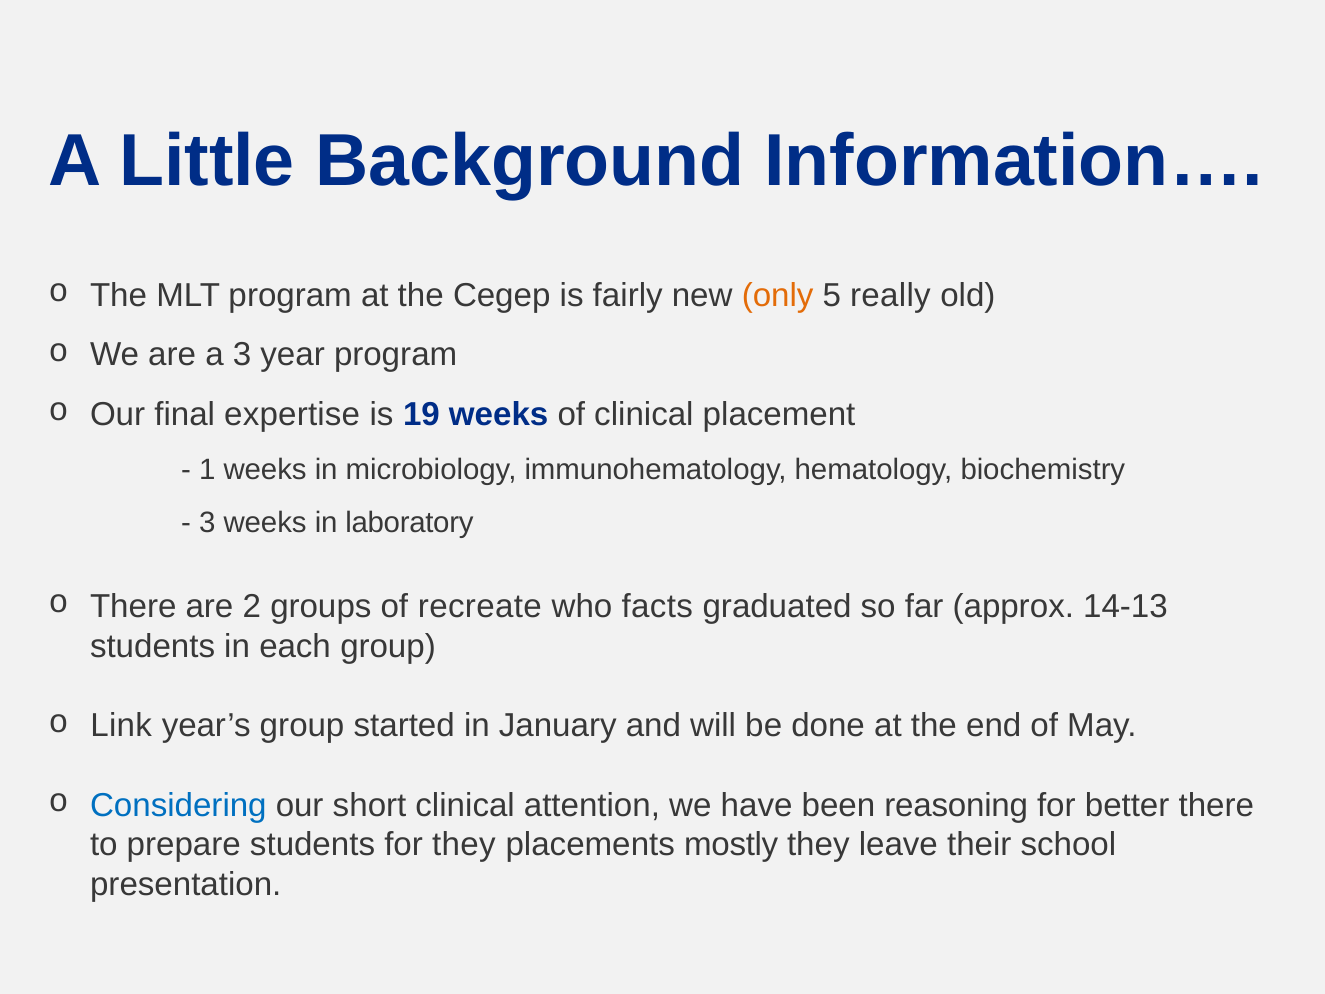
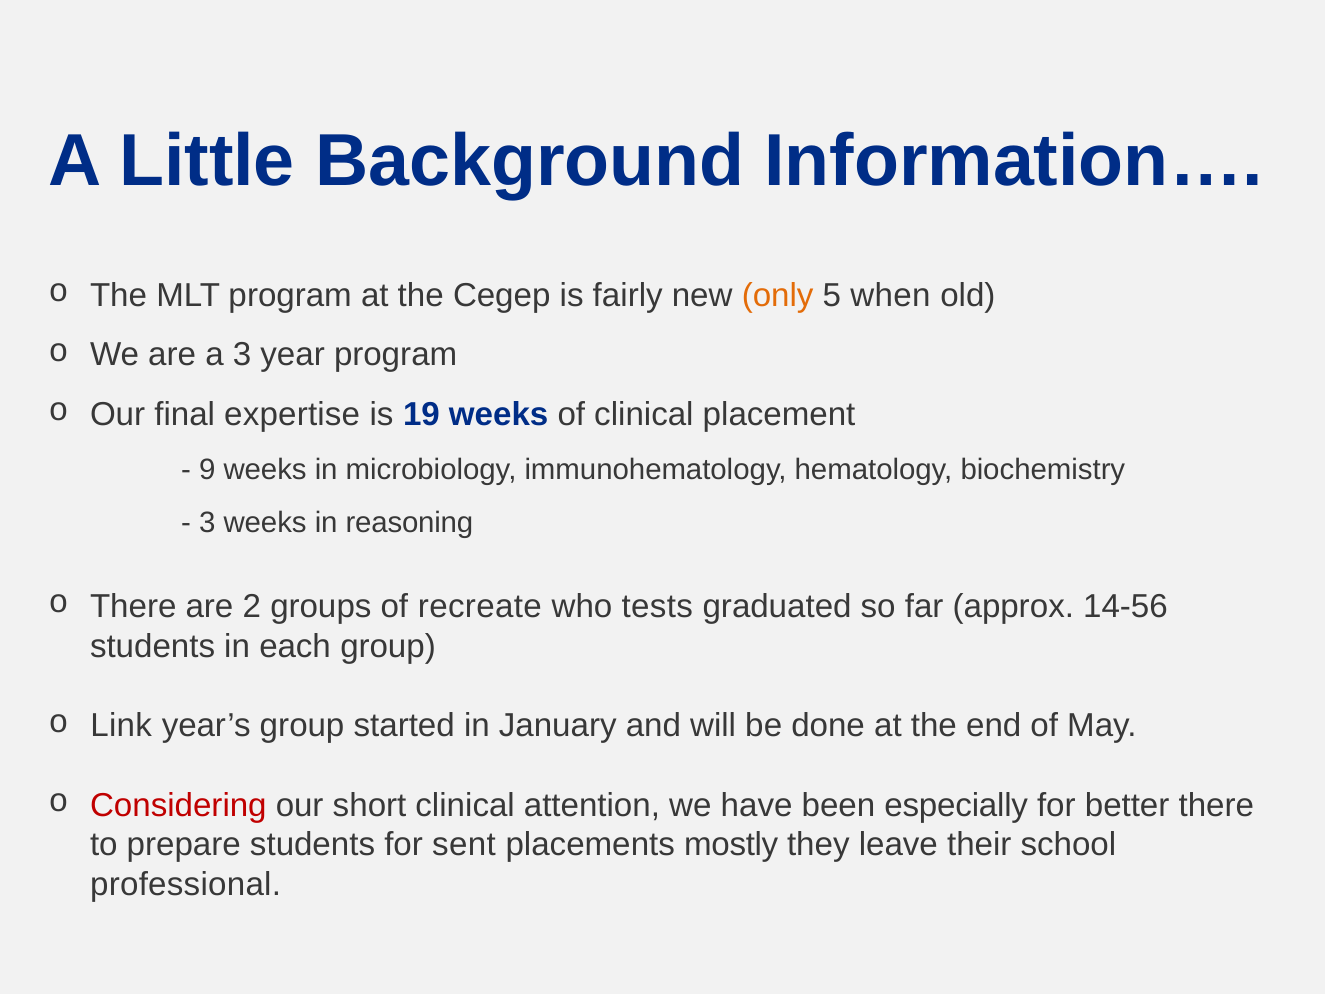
really: really -> when (890, 295)
1: 1 -> 9 (207, 469)
laboratory: laboratory -> reasoning (409, 522)
facts: facts -> tests (657, 606)
14-13: 14-13 -> 14-56 (1125, 606)
Considering colour: blue -> red (178, 805)
reasoning: reasoning -> especially (956, 805)
for they: they -> sent (464, 845)
presentation: presentation -> professional (186, 885)
